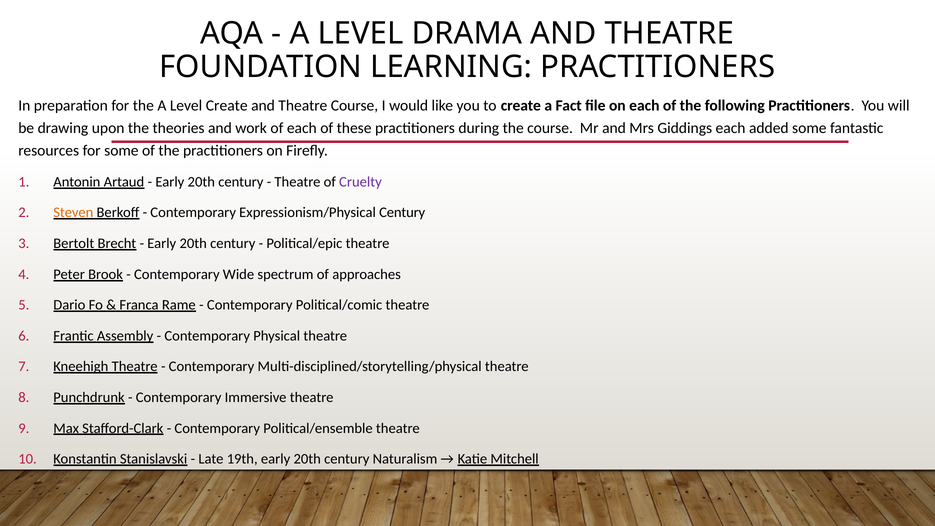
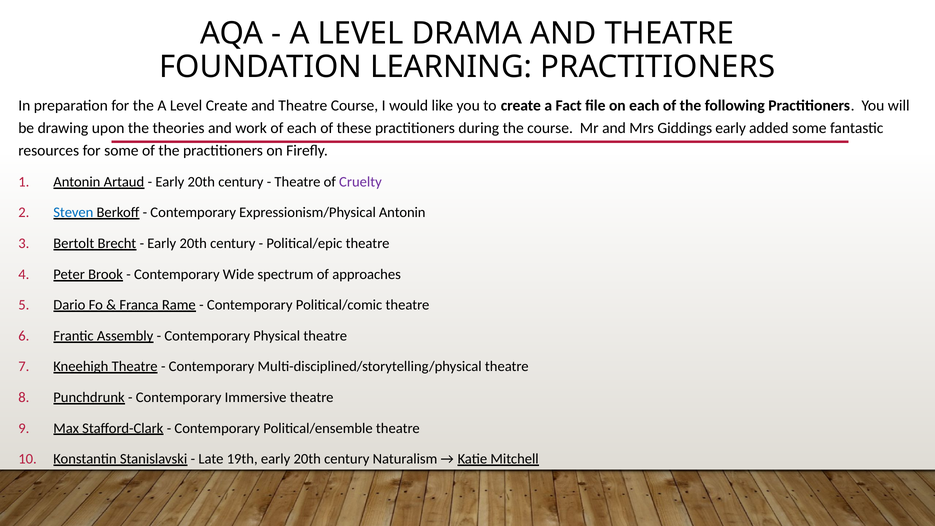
Giddings each: each -> early (731, 128)
Steven colour: orange -> blue (73, 213)
Expressionism/Physical Century: Century -> Antonin (402, 213)
